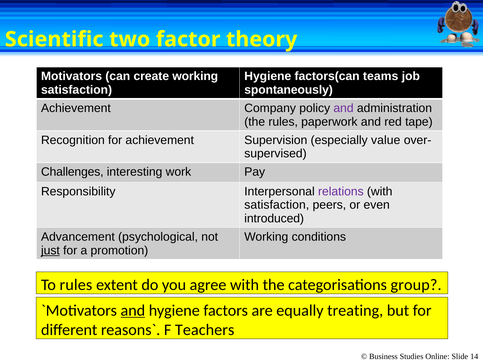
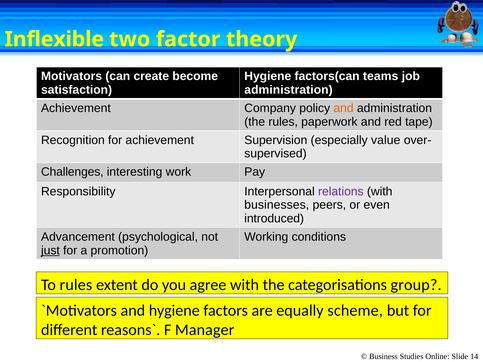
Scientific: Scientific -> Inflexible (54, 39)
create working: working -> become (195, 76)
spontaneously: spontaneously -> administration (289, 90)
and colour: purple -> orange (344, 108)
satisfaction: satisfaction -> businesses (277, 205)
and underline: present -> none (133, 311)
treating: treating -> scheme (355, 311)
Teachers: Teachers -> Manager (205, 330)
